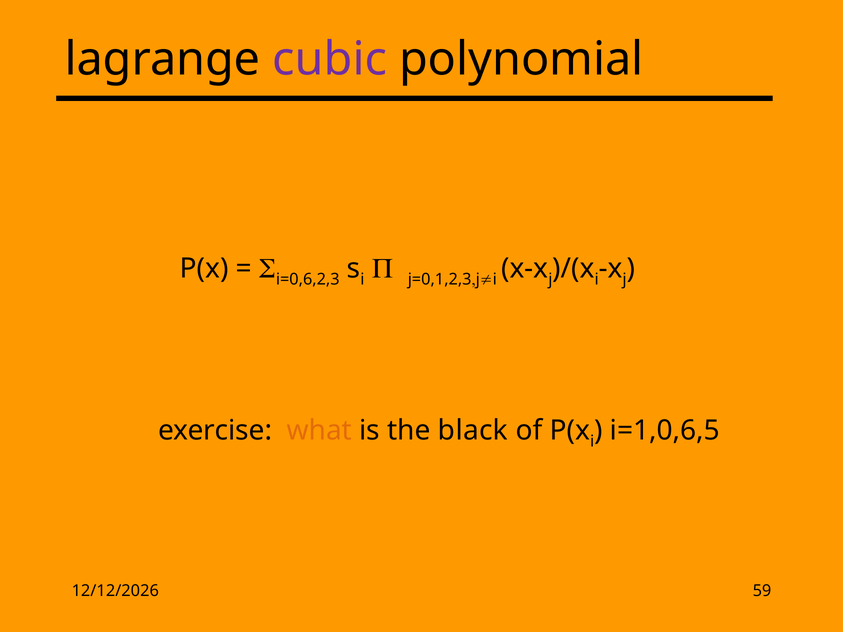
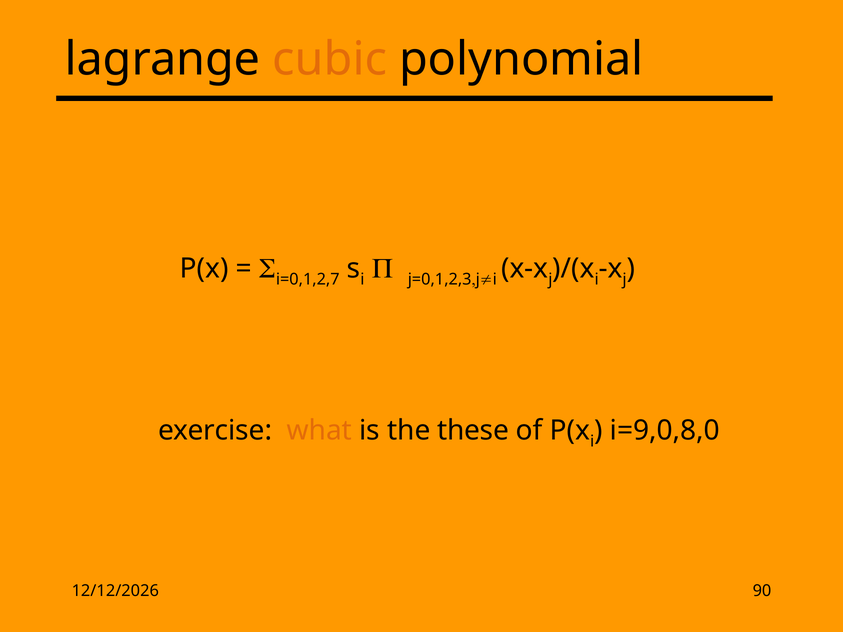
cubic colour: purple -> orange (330, 59)
i=0,6,2,3: i=0,6,2,3 -> i=0,1,2,7 (308, 280)
black: black -> these (473, 430)
i=1,0,6,5: i=1,0,6,5 -> i=9,0,8,0 (665, 430)
59: 59 -> 90 (762, 591)
